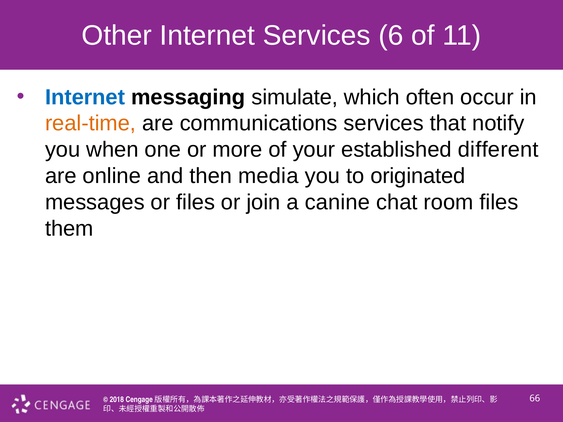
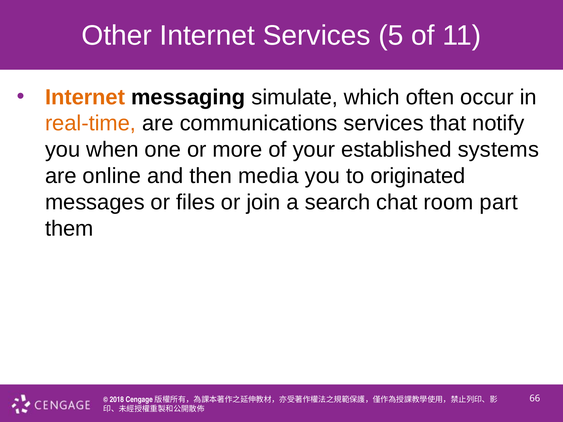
6: 6 -> 5 (391, 36)
Internet colour: blue -> orange (85, 97)
different: different -> systems (498, 150)
canine: canine -> search (338, 202)
room files: files -> part (499, 202)
